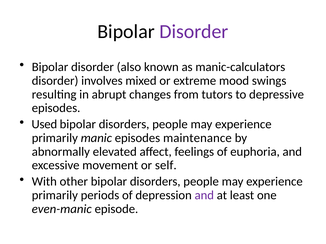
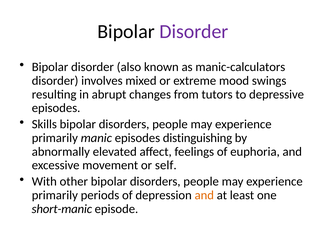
Used: Used -> Skills (44, 125)
maintenance: maintenance -> distinguishing (198, 138)
and colour: purple -> orange (204, 196)
even-manic: even-manic -> short-manic (62, 209)
